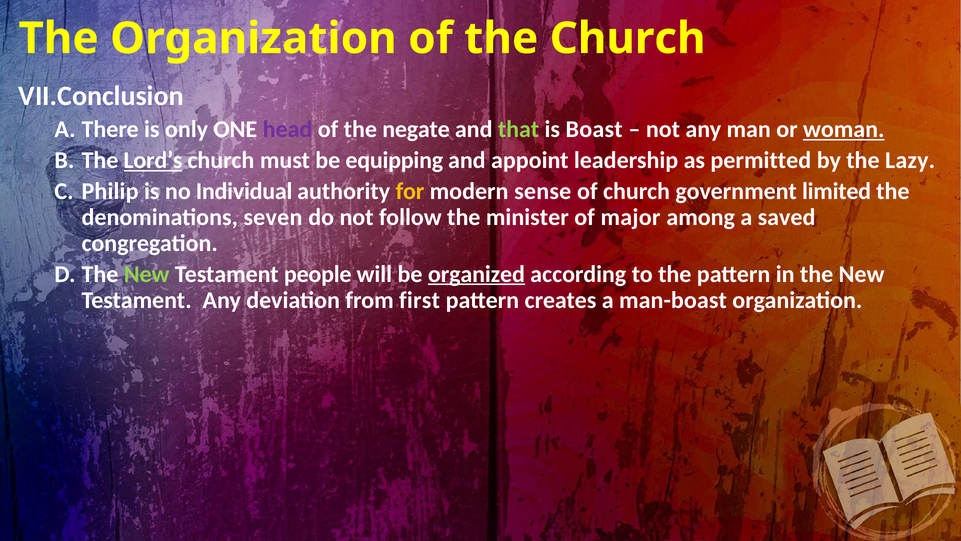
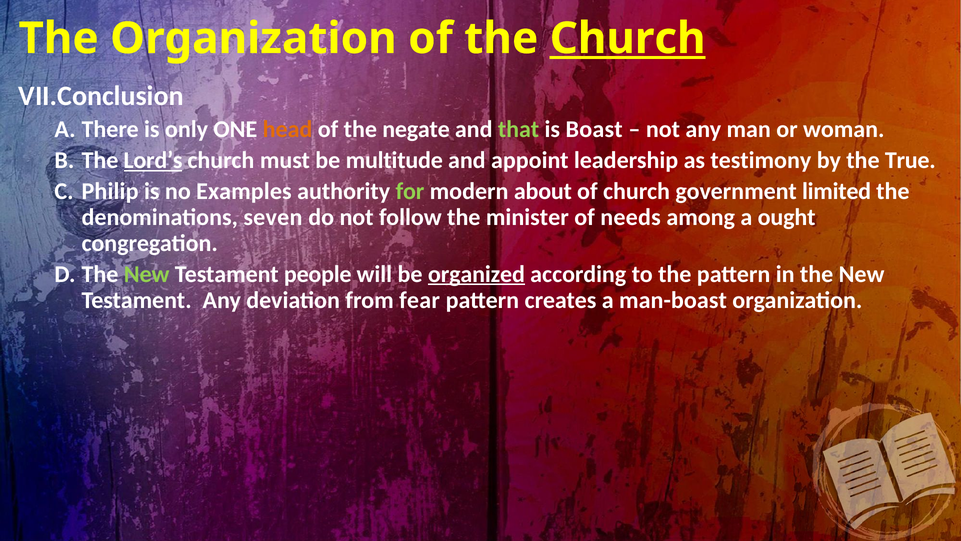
Church underline: none -> present (628, 39)
head colour: purple -> orange (288, 129)
woman underline: present -> none (844, 129)
equipping: equipping -> multitude (394, 160)
permitted: permitted -> testimony (761, 160)
Lazy: Lazy -> True (910, 160)
Individual: Individual -> Examples (244, 191)
for colour: yellow -> light green (410, 191)
sense: sense -> about (543, 191)
major: major -> needs (630, 217)
saved: saved -> ought (787, 217)
first: first -> fear (420, 300)
